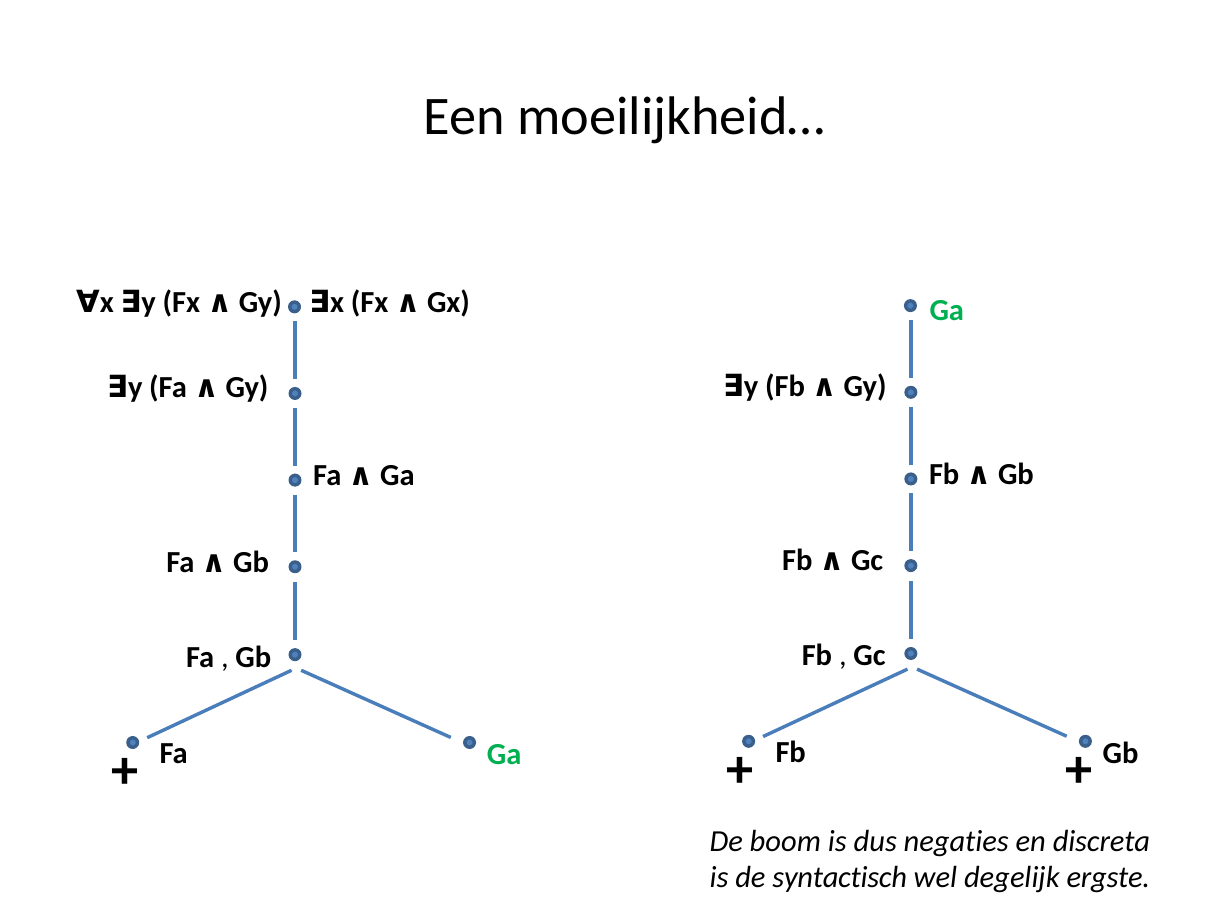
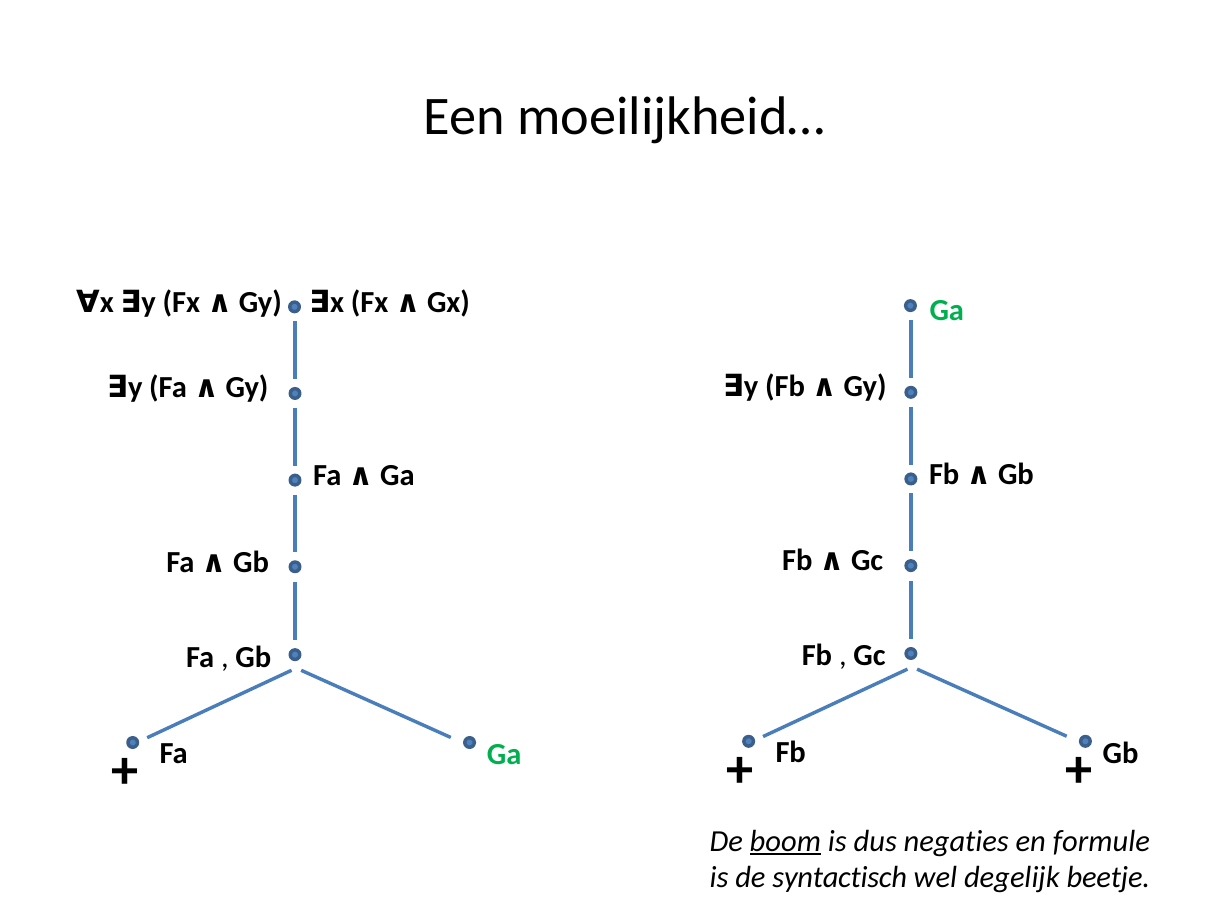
boom underline: none -> present (785, 841)
discreta: discreta -> formule (1101, 841)
ergste: ergste -> beetje (1108, 877)
